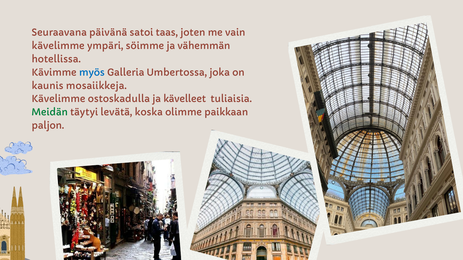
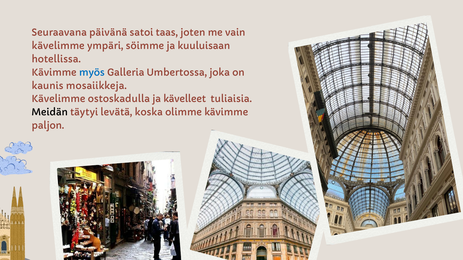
vähemmän: vähemmän -> kuuluisaan (204, 46)
Meidän colour: green -> black (50, 113)
olimme paikkaan: paikkaan -> kävimme (226, 113)
